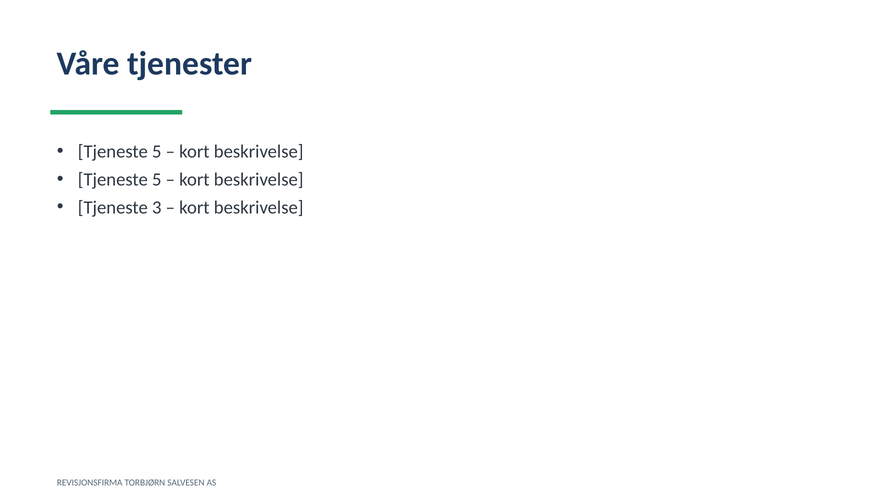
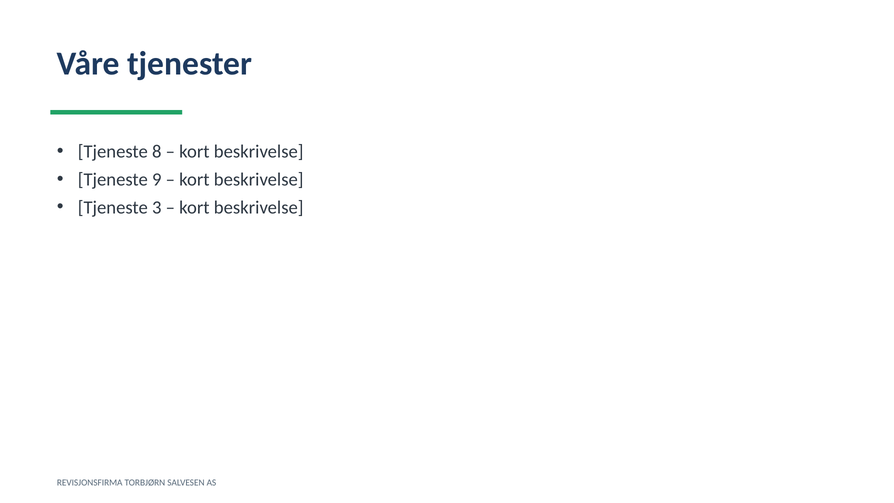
5: 5 -> 8 (157, 151)
5: 5 -> 9 (157, 179)
